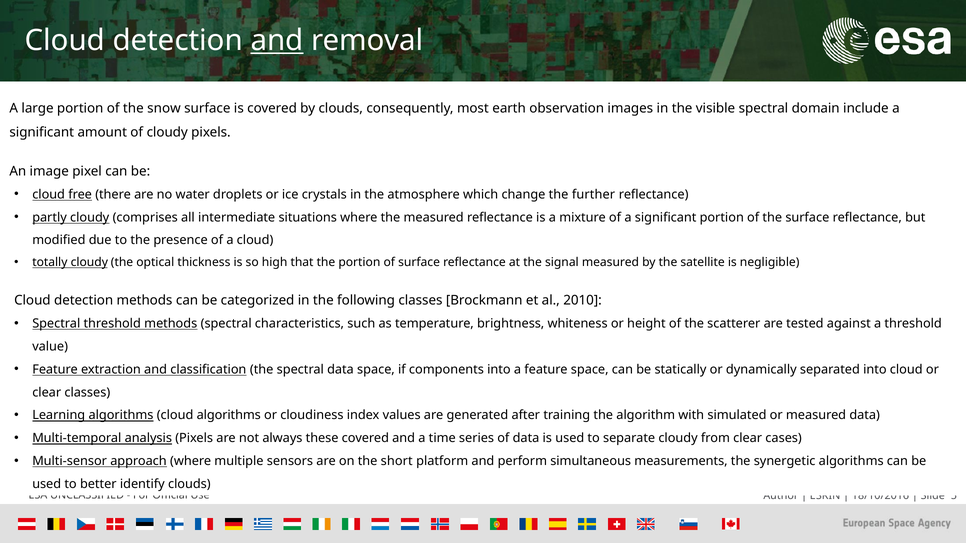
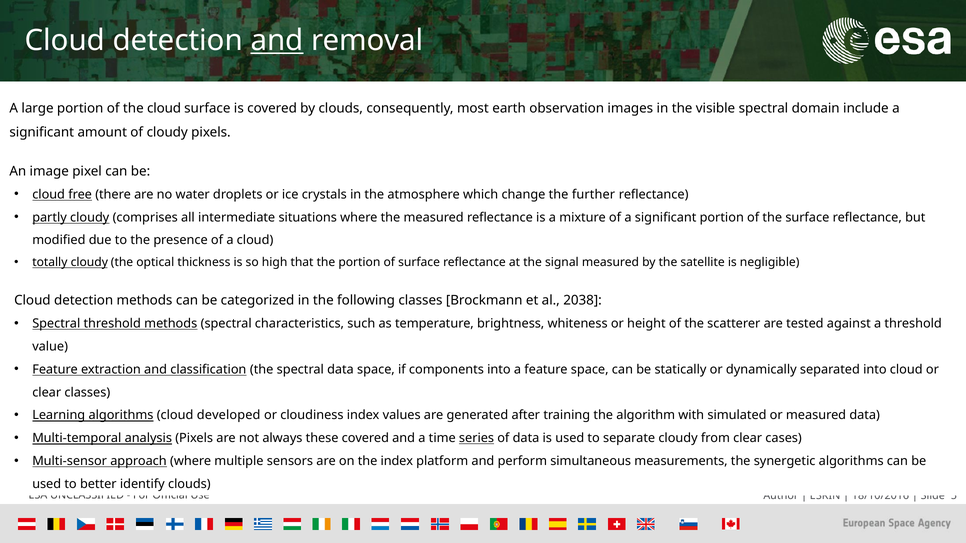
the snow: snow -> cloud (164, 108)
2010: 2010 -> 2038 (583, 301)
cloud algorithms: algorithms -> developed (229, 416)
series underline: none -> present (477, 438)
the short: short -> index (397, 461)
